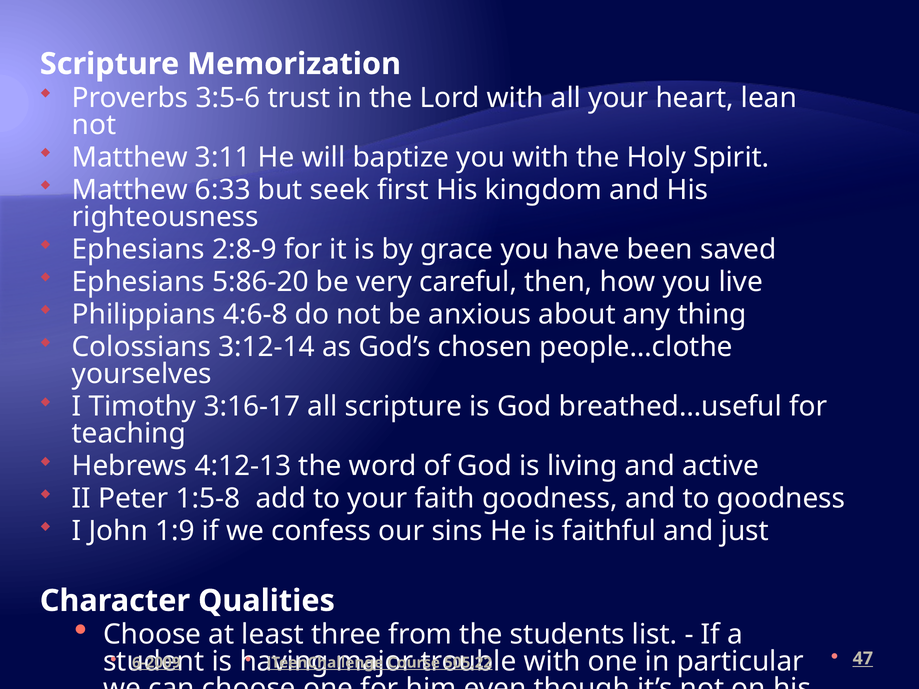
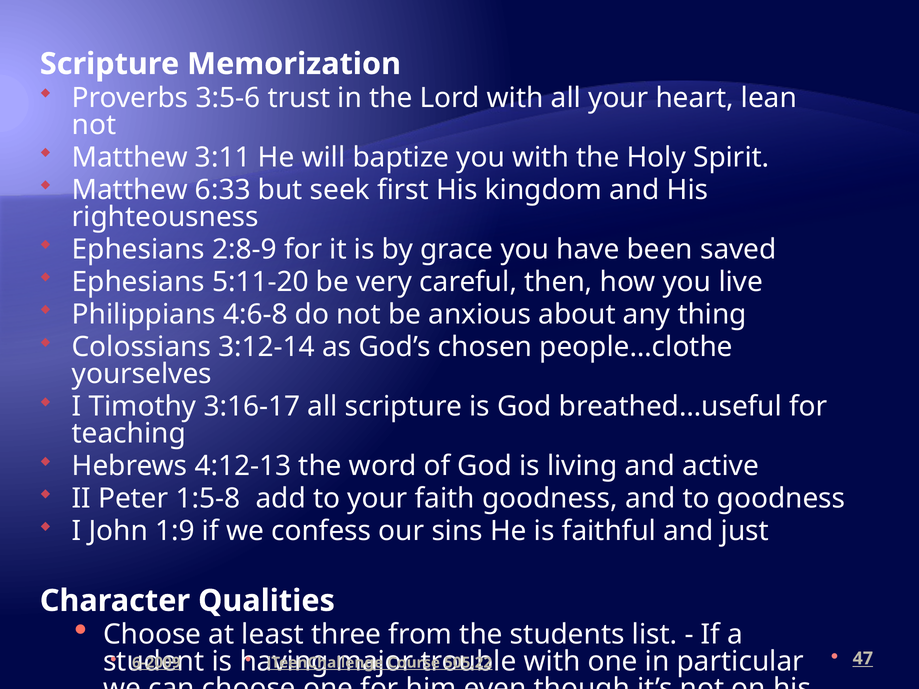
5:86-20: 5:86-20 -> 5:11-20 (260, 282)
